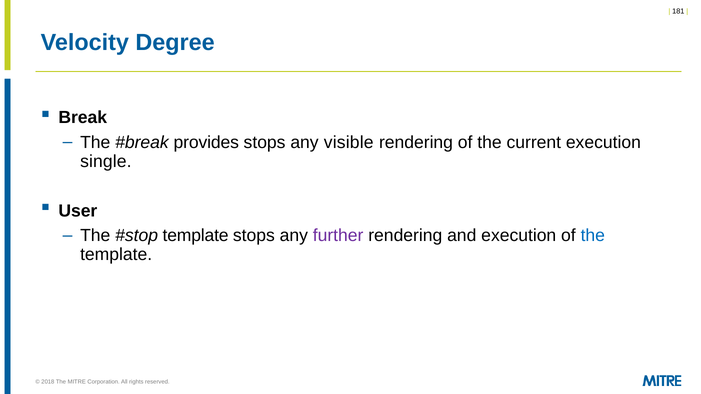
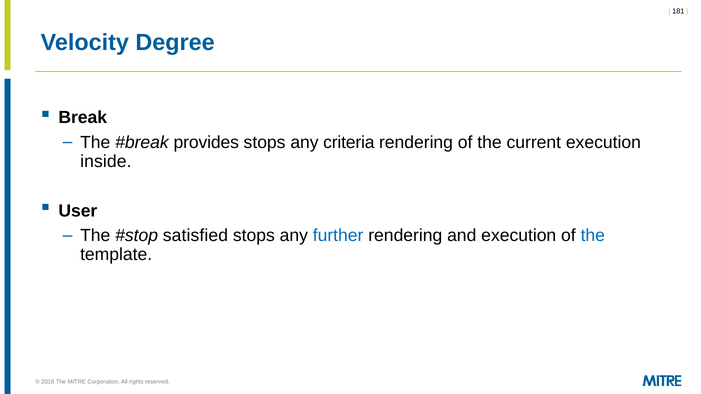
visible: visible -> criteria (349, 142)
single: single -> inside (106, 161)
template: template -> satisfied (195, 236)
further colour: purple -> blue (338, 236)
